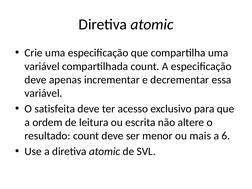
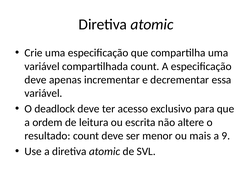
satisfeita: satisfeita -> deadlock (55, 109)
6: 6 -> 9 (226, 136)
